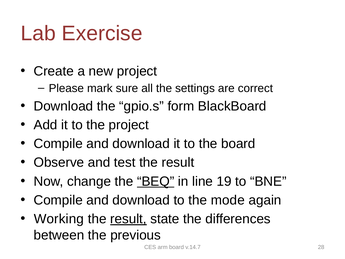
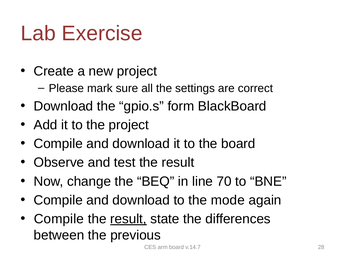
BEQ underline: present -> none (156, 181)
19: 19 -> 70 (224, 181)
Working: Working -> Compile (59, 219)
